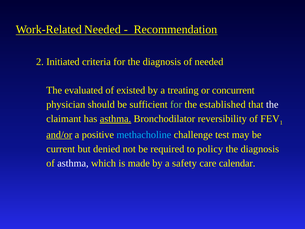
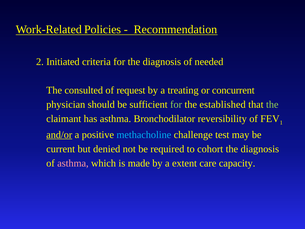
Work-Related Needed: Needed -> Policies (103, 30)
evaluated: evaluated -> consulted (84, 90)
existed: existed -> request (131, 90)
the colour: white -> light green (272, 104)
asthma underline: present -> none (115, 119)
policy: policy -> cohort (210, 149)
asthma colour: white -> pink (73, 163)
safety: safety -> extent (184, 163)
calendar: calendar -> capacity (237, 163)
